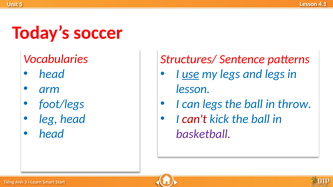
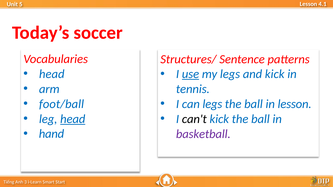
and legs: legs -> kick (275, 74)
lesson: lesson -> tennis (193, 89)
foot/legs: foot/legs -> foot/ball (62, 104)
in throw: throw -> lesson (295, 104)
head underline: none -> present (73, 119)
can't colour: red -> black (194, 119)
head: head -> hand (51, 134)
